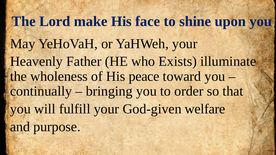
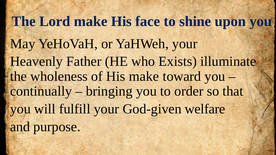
His peace: peace -> make (144, 76)
